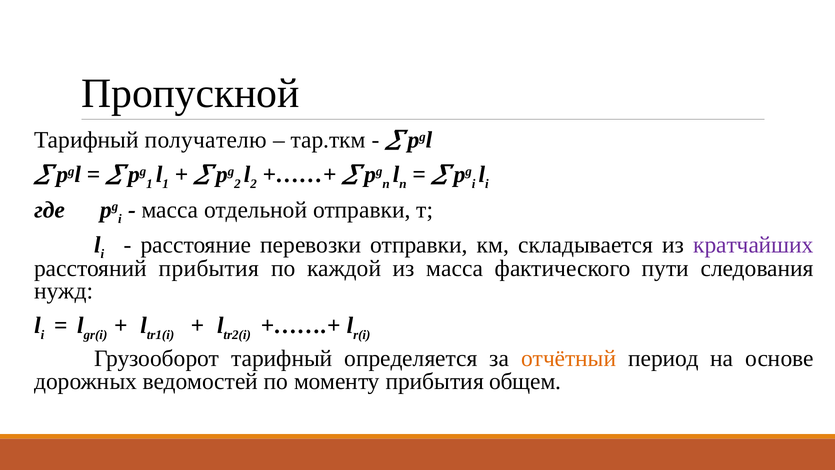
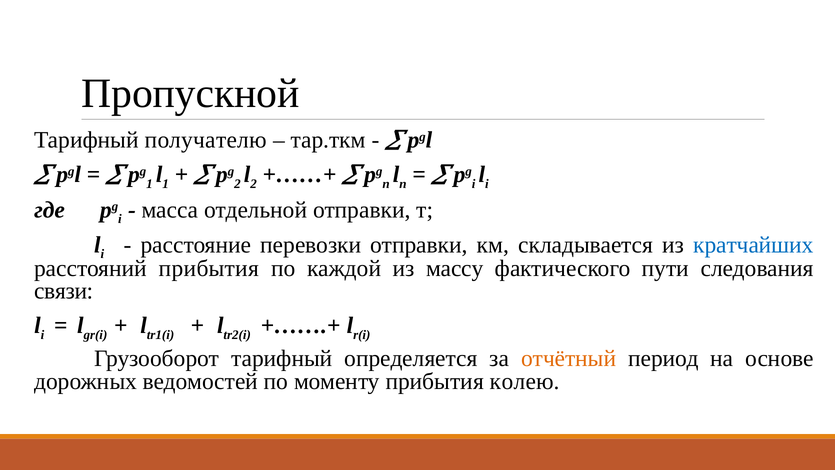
кратчайших colour: purple -> blue (753, 245)
из масса: масса -> массу (455, 268)
нужд: нужд -> связи (64, 291)
общем: общем -> колею (525, 381)
